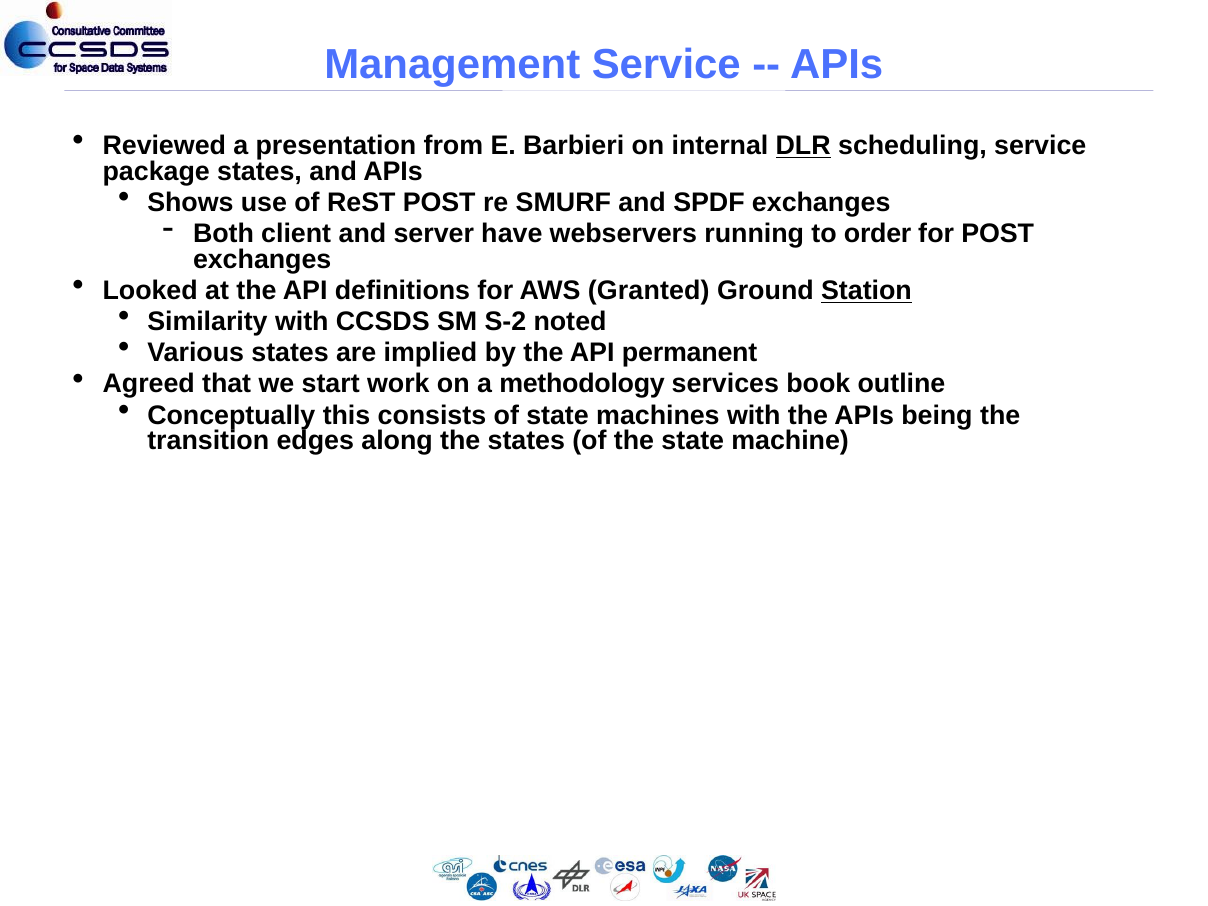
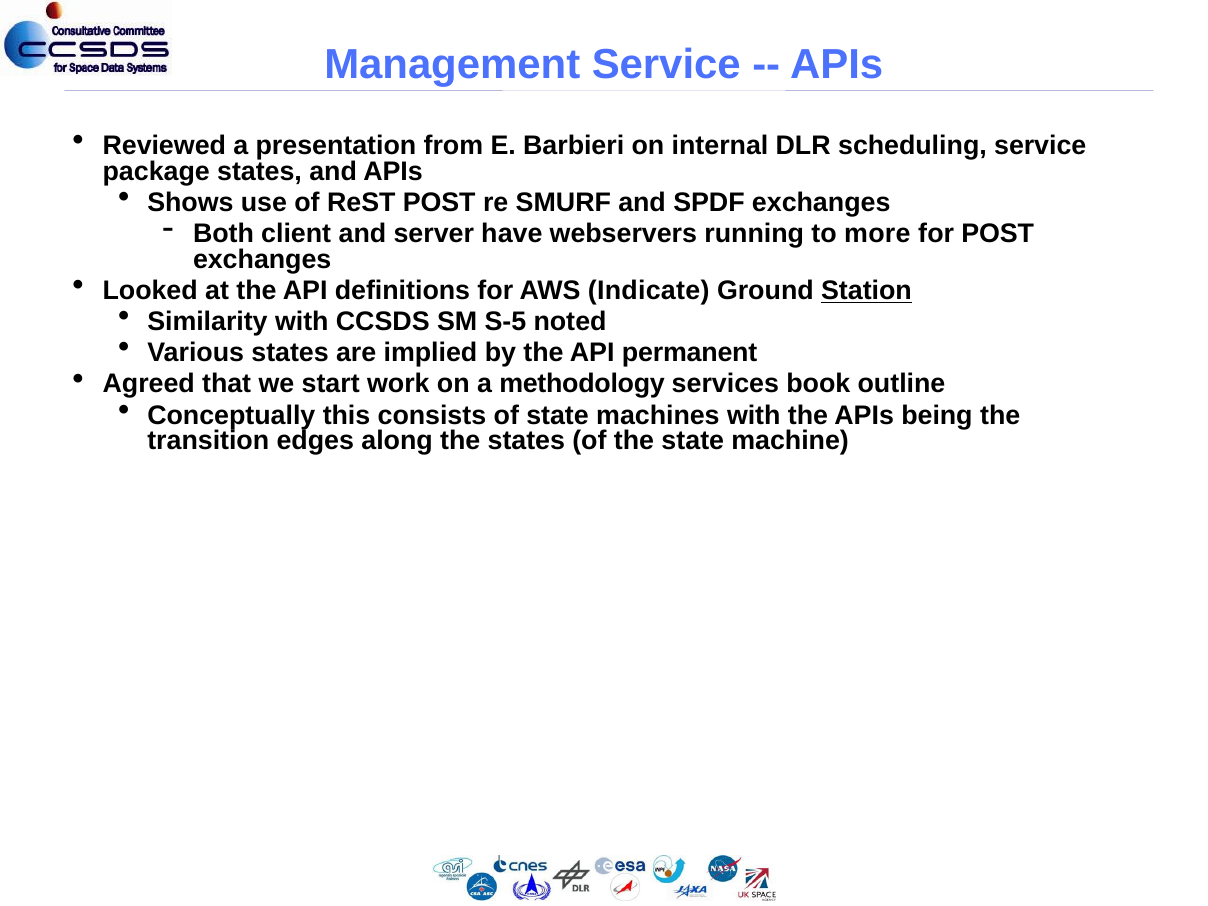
DLR underline: present -> none (803, 146)
order: order -> more (877, 234)
Granted: Granted -> Indicate (649, 291)
S-2: S-2 -> S-5 (505, 322)
